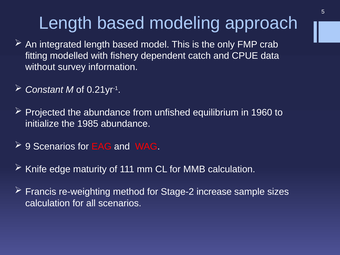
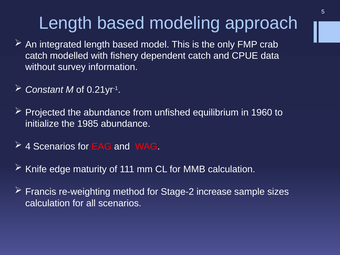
fitting: fitting -> catch (36, 56)
9: 9 -> 4 (28, 146)
